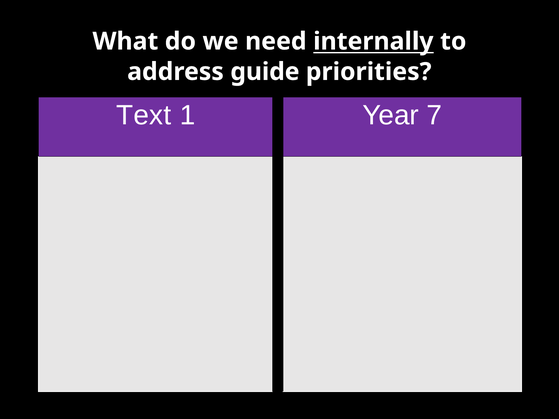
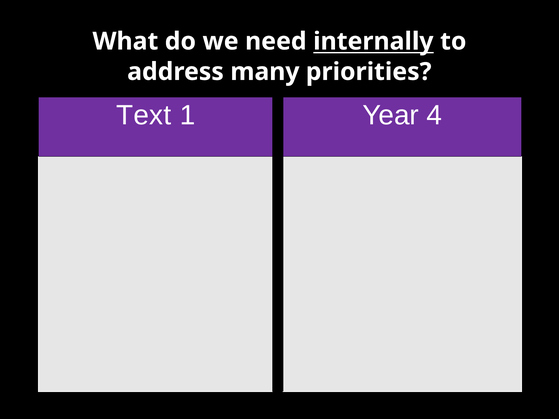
guide: guide -> many (265, 72)
7: 7 -> 4 (434, 115)
